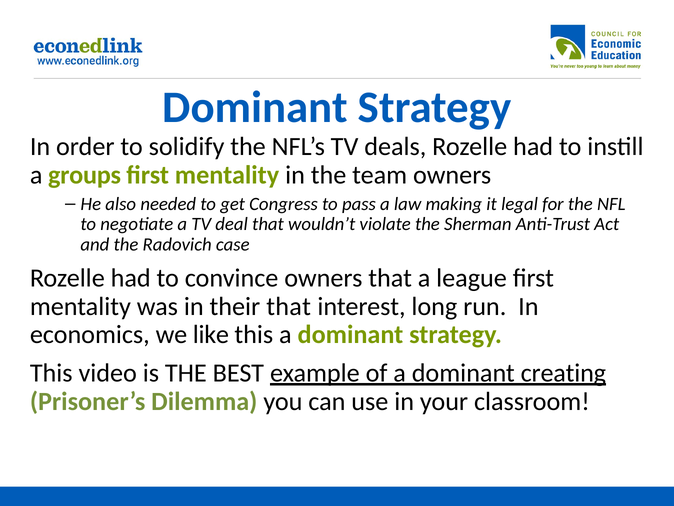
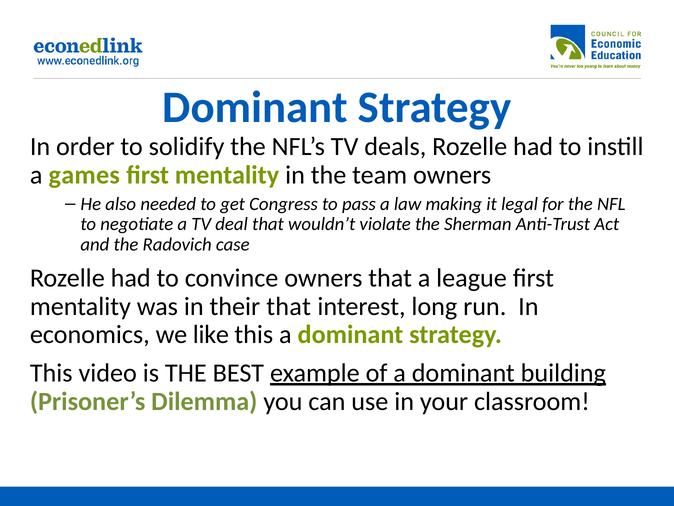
groups: groups -> games (84, 175)
creating: creating -> building (563, 373)
